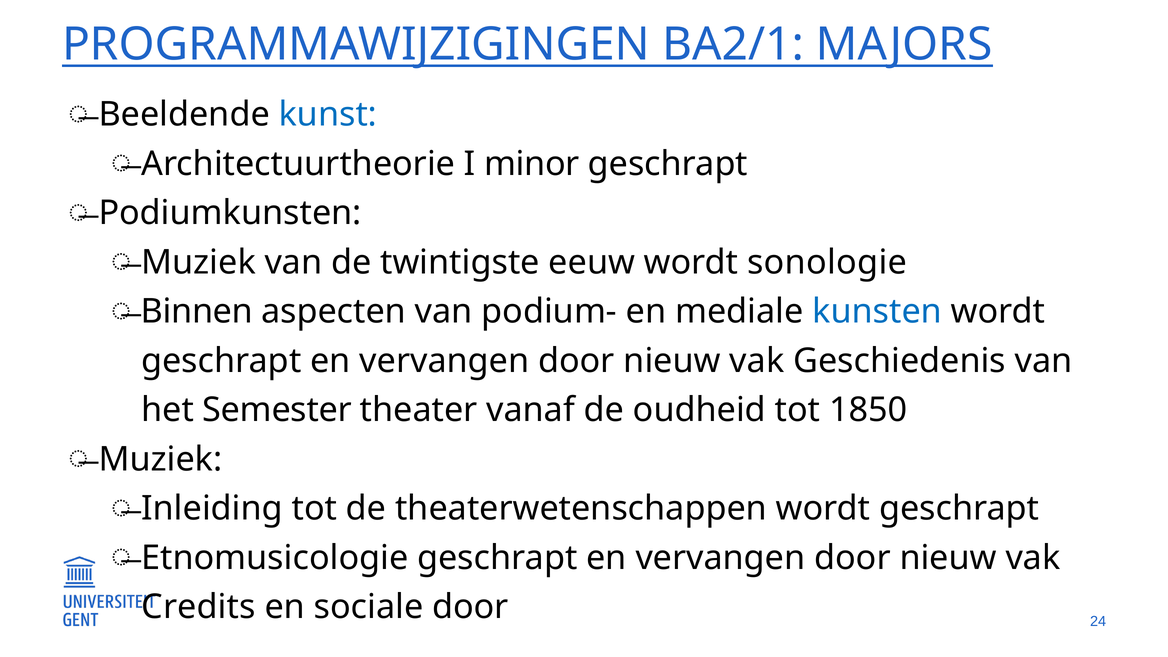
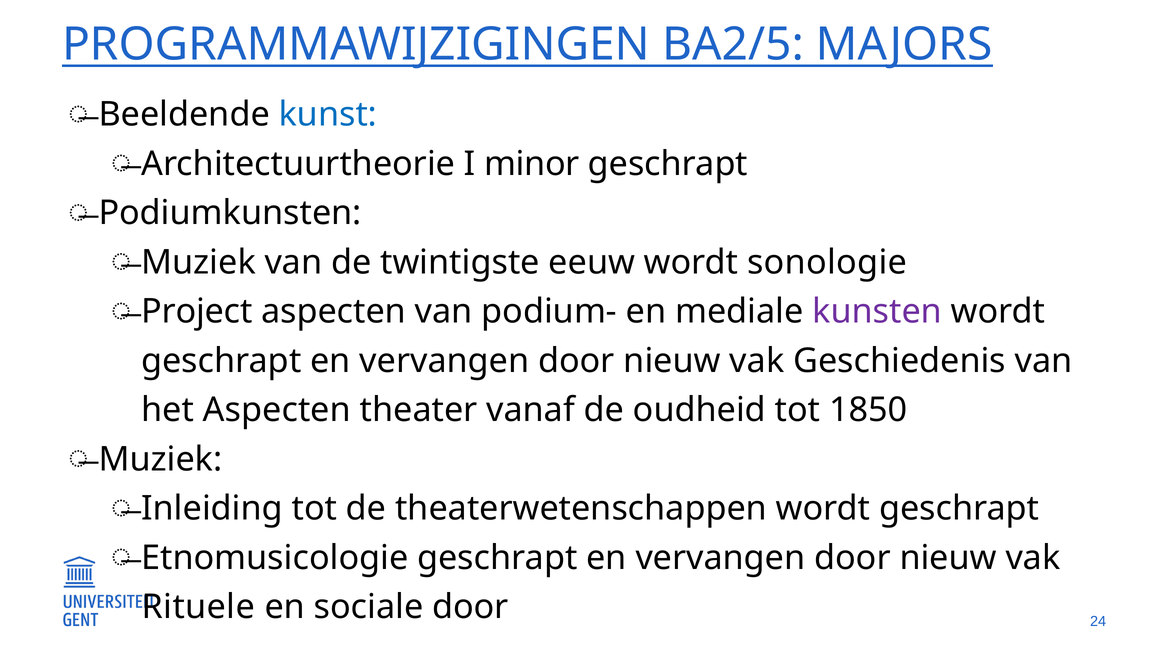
BA2/1: BA2/1 -> BA2/5 (733, 45)
Binnen: Binnen -> Project (197, 312)
kunsten colour: blue -> purple (877, 312)
het Semester: Semester -> Aspecten (277, 410)
Credits: Credits -> Rituele (198, 607)
